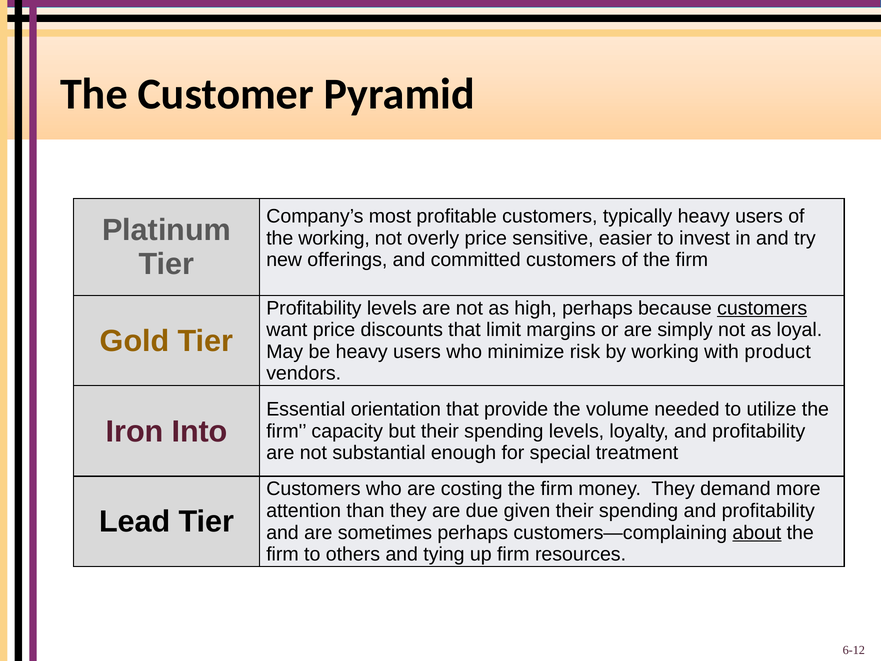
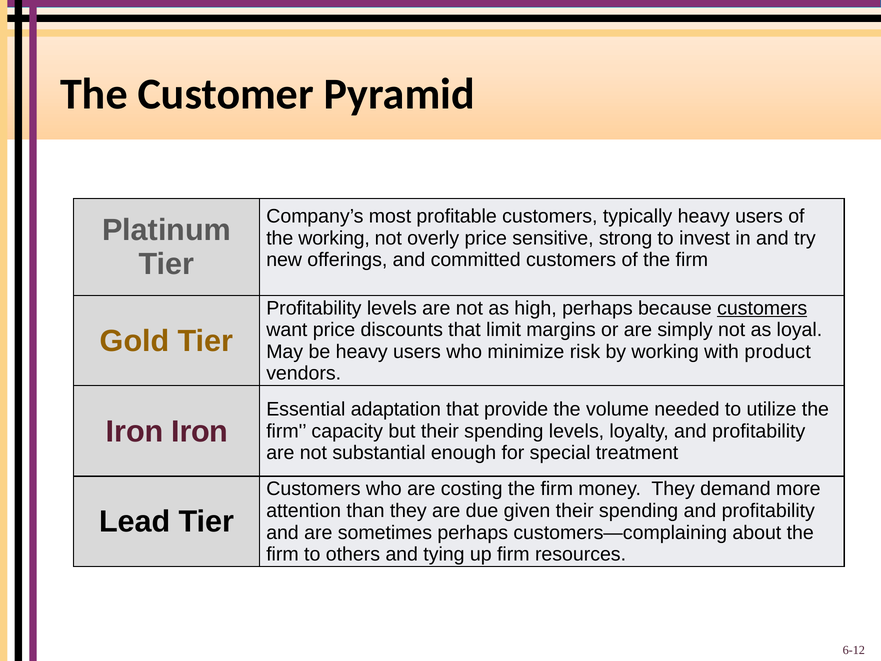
easier: easier -> strong (626, 238)
orientation: orientation -> adaptation (396, 409)
Iron Into: Into -> Iron (200, 431)
about underline: present -> none (757, 532)
